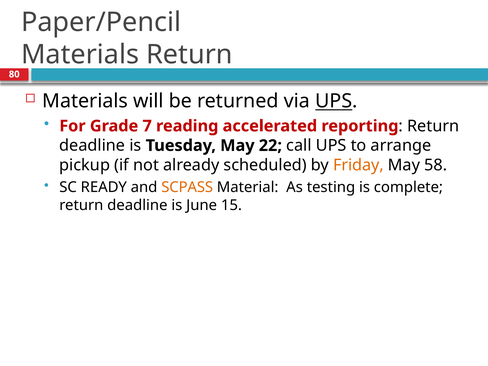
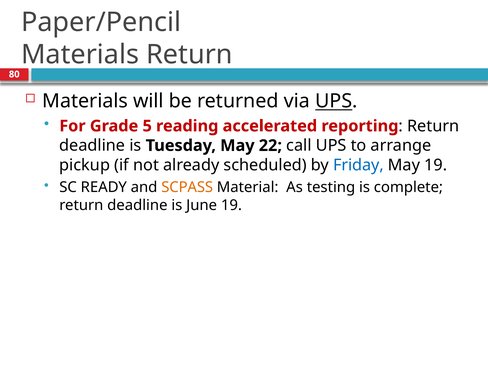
7: 7 -> 5 (147, 126)
Friday colour: orange -> blue (358, 165)
May 58: 58 -> 19 (436, 165)
June 15: 15 -> 19 (231, 205)
